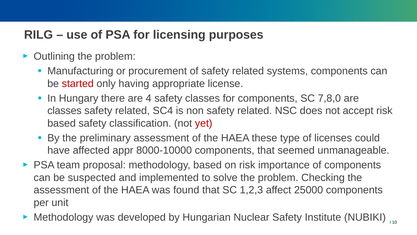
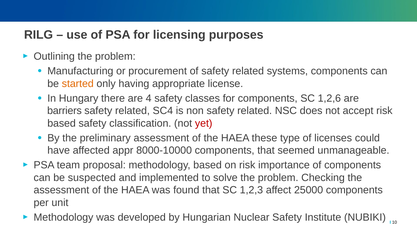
started colour: red -> orange (78, 83)
7,8,0: 7,8,0 -> 1,2,6 (329, 98)
classes: classes -> barriers (64, 111)
